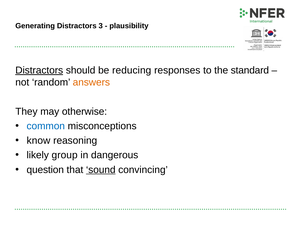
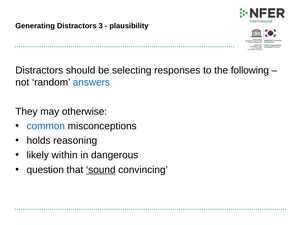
Distractors underline: present -> none (39, 70)
reducing: reducing -> selecting (132, 70)
standard: standard -> following (250, 70)
answers colour: orange -> blue (91, 82)
know: know -> holds (39, 141)
group: group -> within (65, 155)
